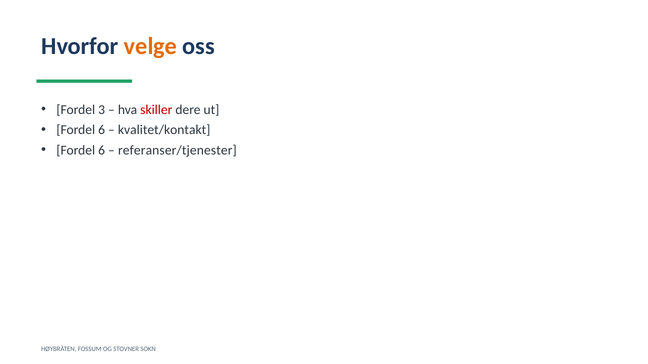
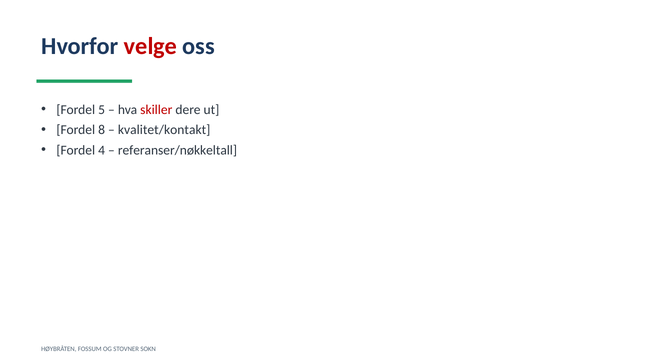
velge colour: orange -> red (150, 46)
3: 3 -> 5 (102, 110)
6: 6 -> 8 (102, 130)
6: 6 -> 4 (102, 150)
referanser/tjenester: referanser/tjenester -> referanser/nøkkeltall (177, 150)
